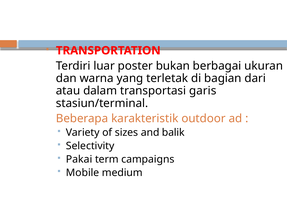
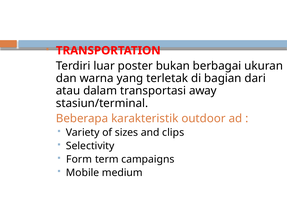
garis: garis -> away (203, 91)
balik: balik -> clips (173, 133)
Pakai: Pakai -> Form (79, 159)
